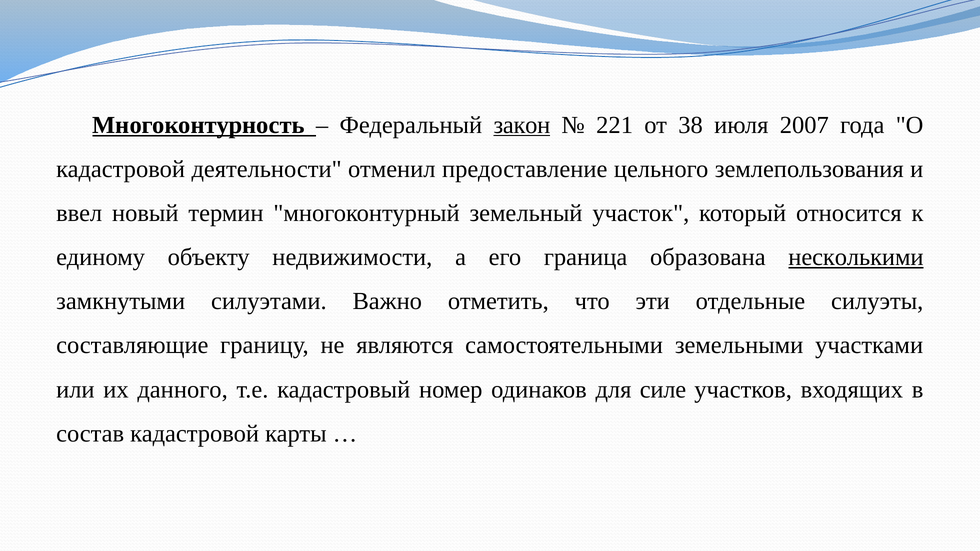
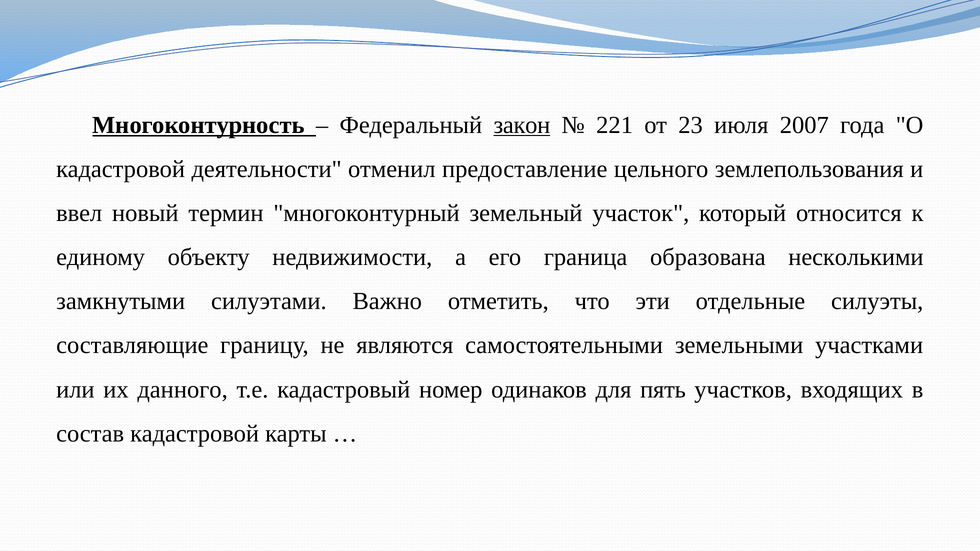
38: 38 -> 23 (691, 125)
несколькими underline: present -> none (856, 257)
силе: силе -> пять (663, 390)
